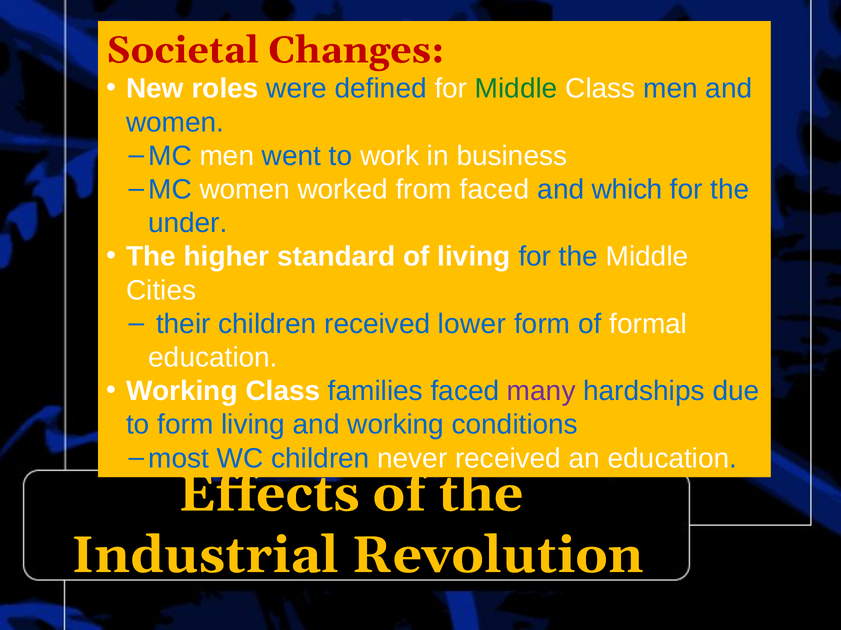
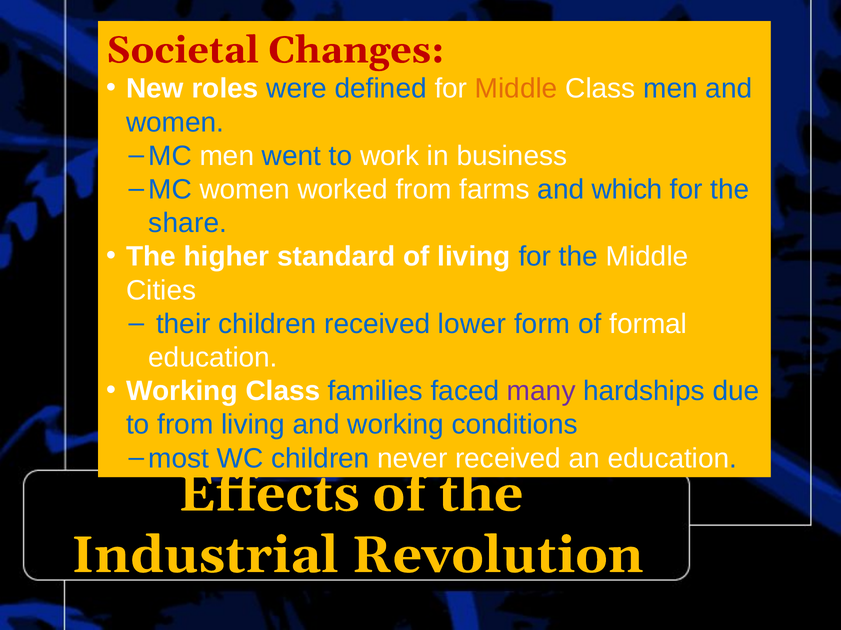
Middle colour: green -> orange (516, 89)
from faced: faced -> farms (495, 190)
under: under -> share (188, 223)
to form: form -> from (185, 425)
